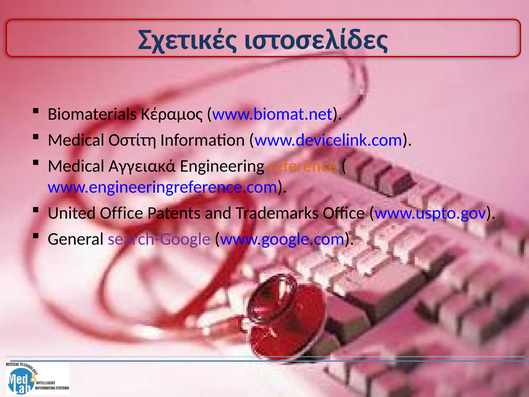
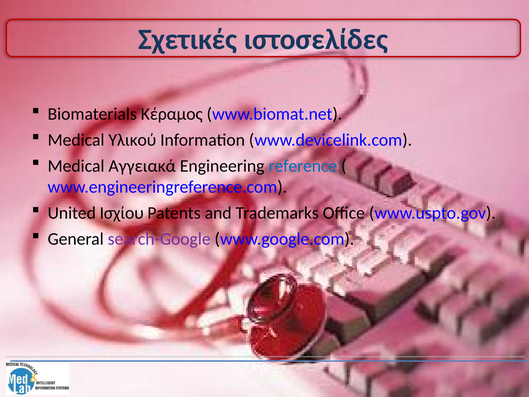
Οστίτη: Οστίτη -> Υλικού (132, 140)
reference colour: orange -> blue (303, 166)
United Office: Office -> Ισχίου (122, 213)
